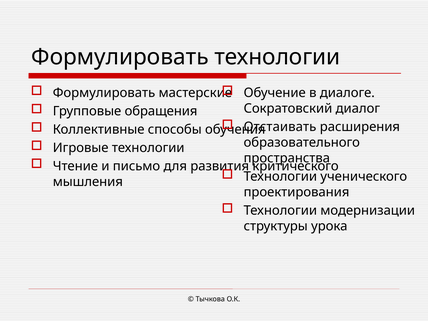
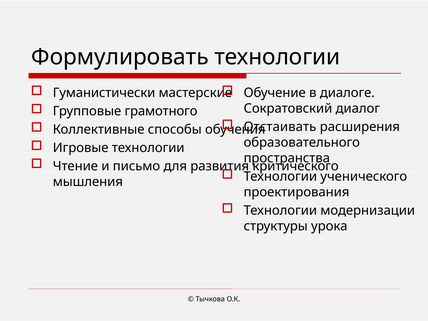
Формулировать: Формулировать -> Гуманистически (104, 93)
обращения: обращения -> грамотного (161, 111)
